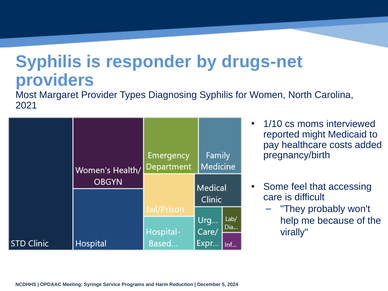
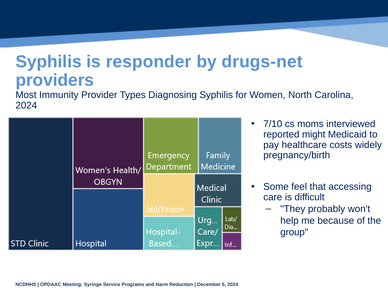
Margaret: Margaret -> Immunity (59, 95)
2021: 2021 -> 2024 (26, 105)
1/10: 1/10 -> 7/10 (273, 124)
added: added -> widely (368, 145)
virally: virally -> group (294, 232)
